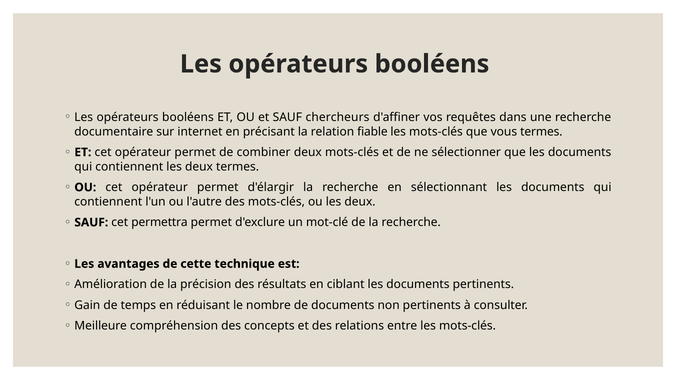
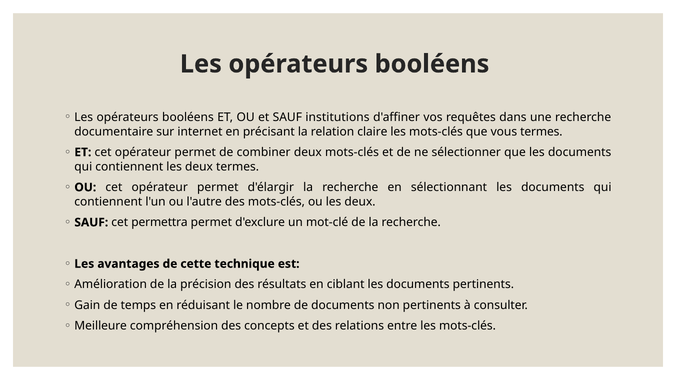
chercheurs: chercheurs -> institutions (337, 117)
fiable: fiable -> claire (372, 132)
